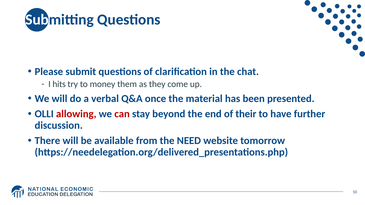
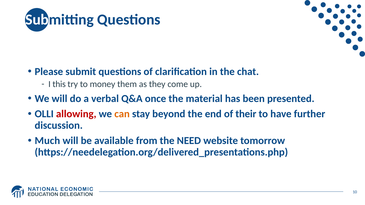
hits: hits -> this (59, 84)
can colour: red -> orange (122, 114)
There: There -> Much (47, 141)
